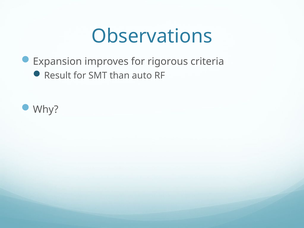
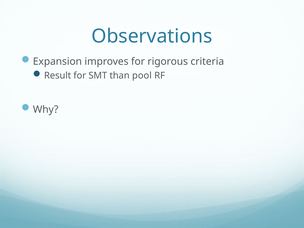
auto: auto -> pool (142, 76)
